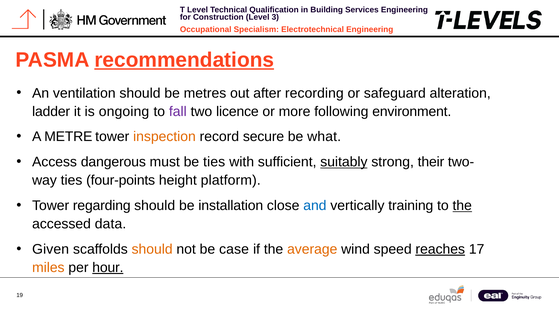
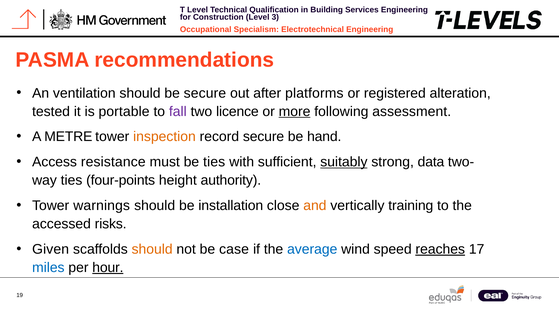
recommendations underline: present -> none (184, 60)
be metres: metres -> secure (205, 93)
recording: recording -> platforms (314, 93)
safeguard: safeguard -> registered (395, 93)
ladder: ladder -> tested (51, 112)
ongoing: ongoing -> portable (124, 112)
more underline: none -> present (295, 112)
environment: environment -> assessment (412, 112)
what: what -> hand (324, 137)
dangerous: dangerous -> resistance (113, 162)
their: their -> data (431, 162)
platform: platform -> authority (231, 181)
regarding: regarding -> warnings (102, 206)
and colour: blue -> orange (315, 206)
the underline: present -> none (462, 206)
data: data -> risks (111, 224)
average colour: orange -> blue (312, 250)
miles colour: orange -> blue (48, 268)
